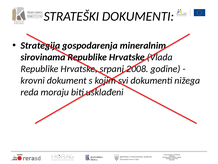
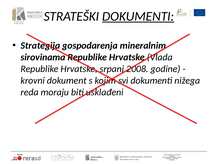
DOKUMENTI underline: none -> present (138, 16)
